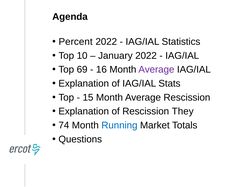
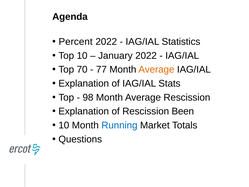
69: 69 -> 70 (82, 69)
16: 16 -> 77 (101, 69)
Average colour: purple -> orange (156, 69)
15: 15 -> 98 (88, 97)
They: They -> Been (183, 111)
74: 74 -> 10 (64, 125)
